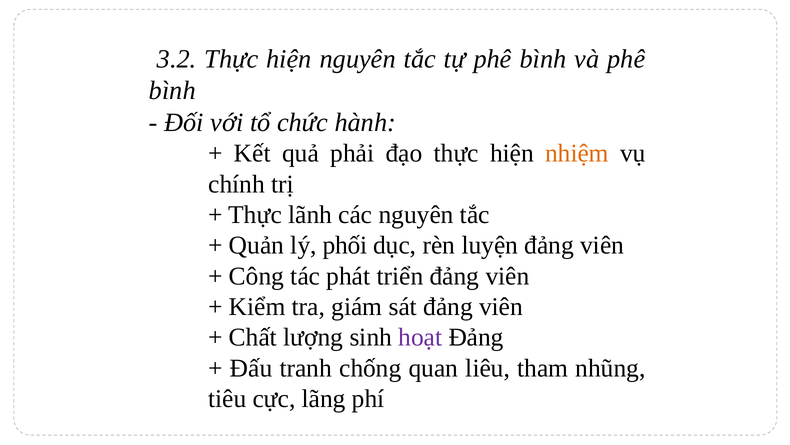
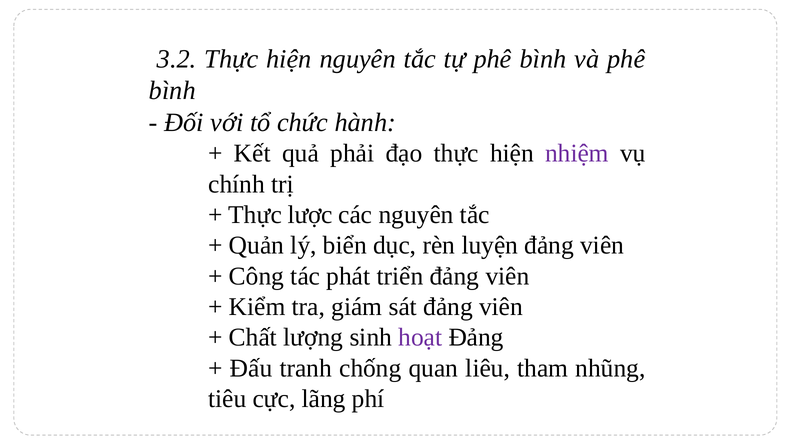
nhiệm colour: orange -> purple (577, 153)
lãnh: lãnh -> lược (310, 214)
phối: phối -> biển (345, 245)
